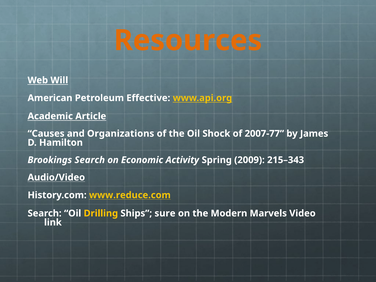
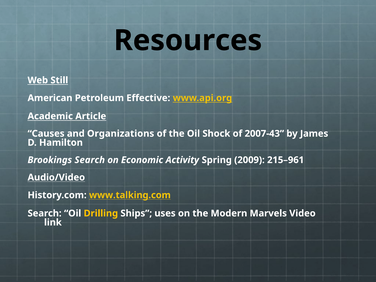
Resources colour: orange -> black (188, 40)
Will: Will -> Still (59, 80)
2007-77: 2007-77 -> 2007-43 (264, 134)
215–343: 215–343 -> 215–961 (286, 160)
www.reduce.com: www.reduce.com -> www.talking.com (130, 195)
sure: sure -> uses (165, 213)
